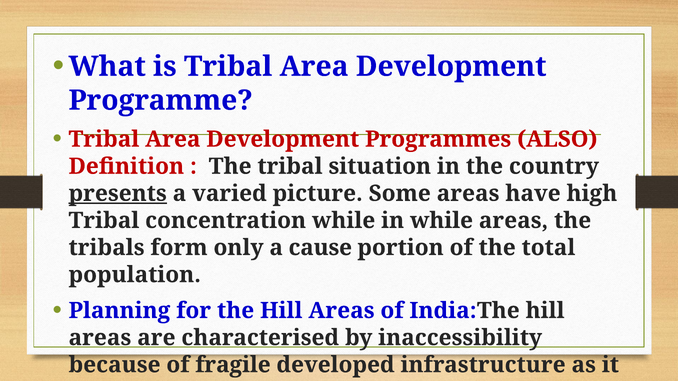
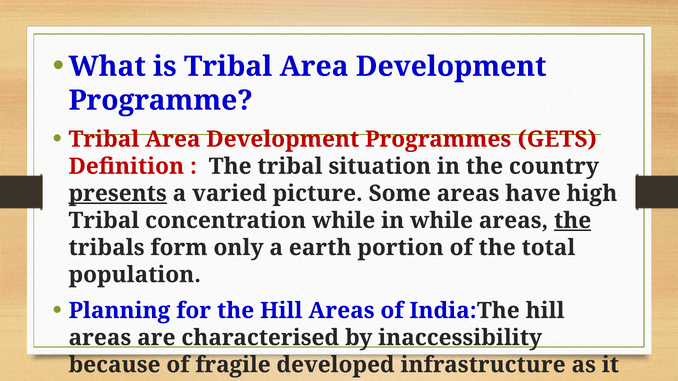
ALSO: ALSO -> GETS (557, 139)
the underline: none -> present (573, 221)
cause: cause -> earth (320, 248)
